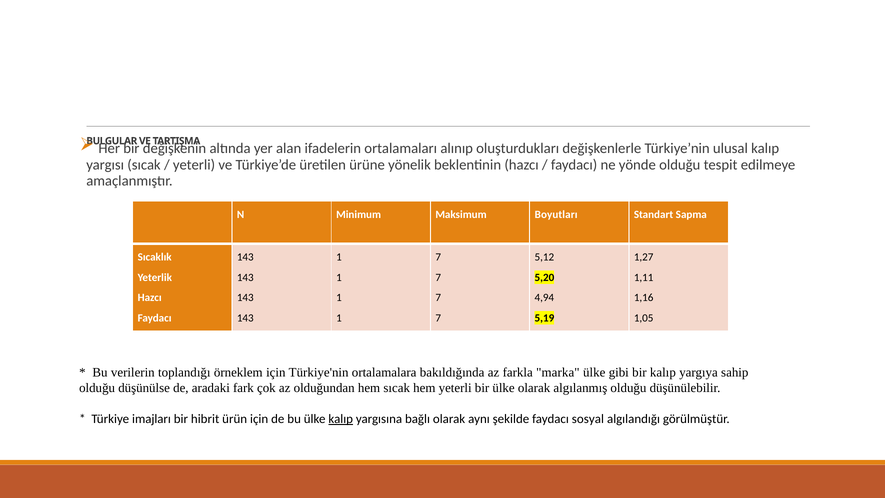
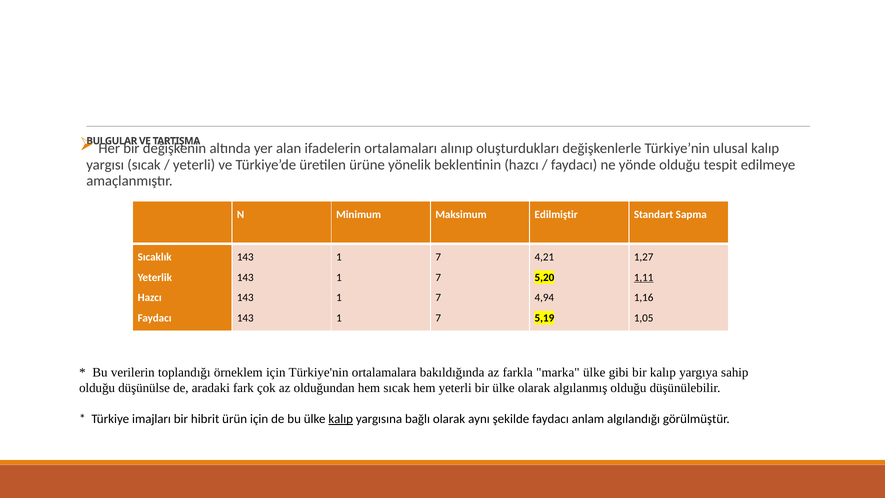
Boyutları: Boyutları -> Edilmiştir (556, 215)
5,12: 5,12 -> 4,21 (544, 257)
1,11 underline: none -> present (644, 277)
sosyal: sosyal -> anlam (588, 419)
